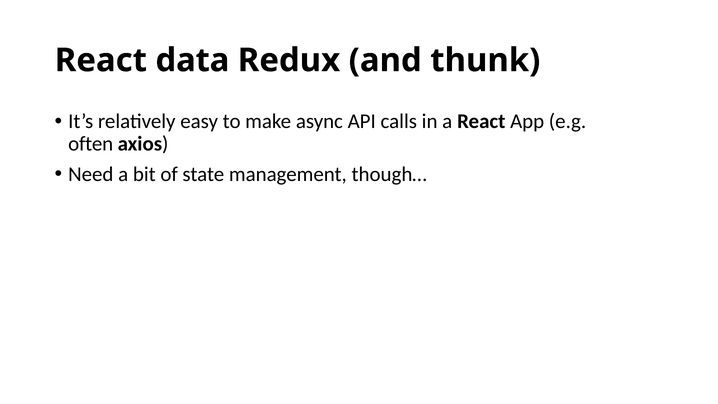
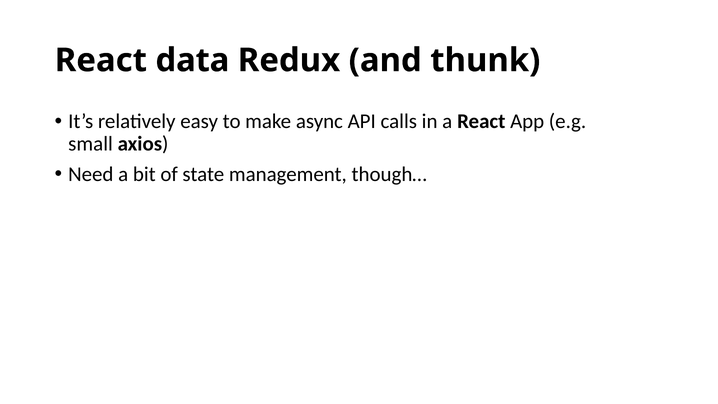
often: often -> small (91, 144)
